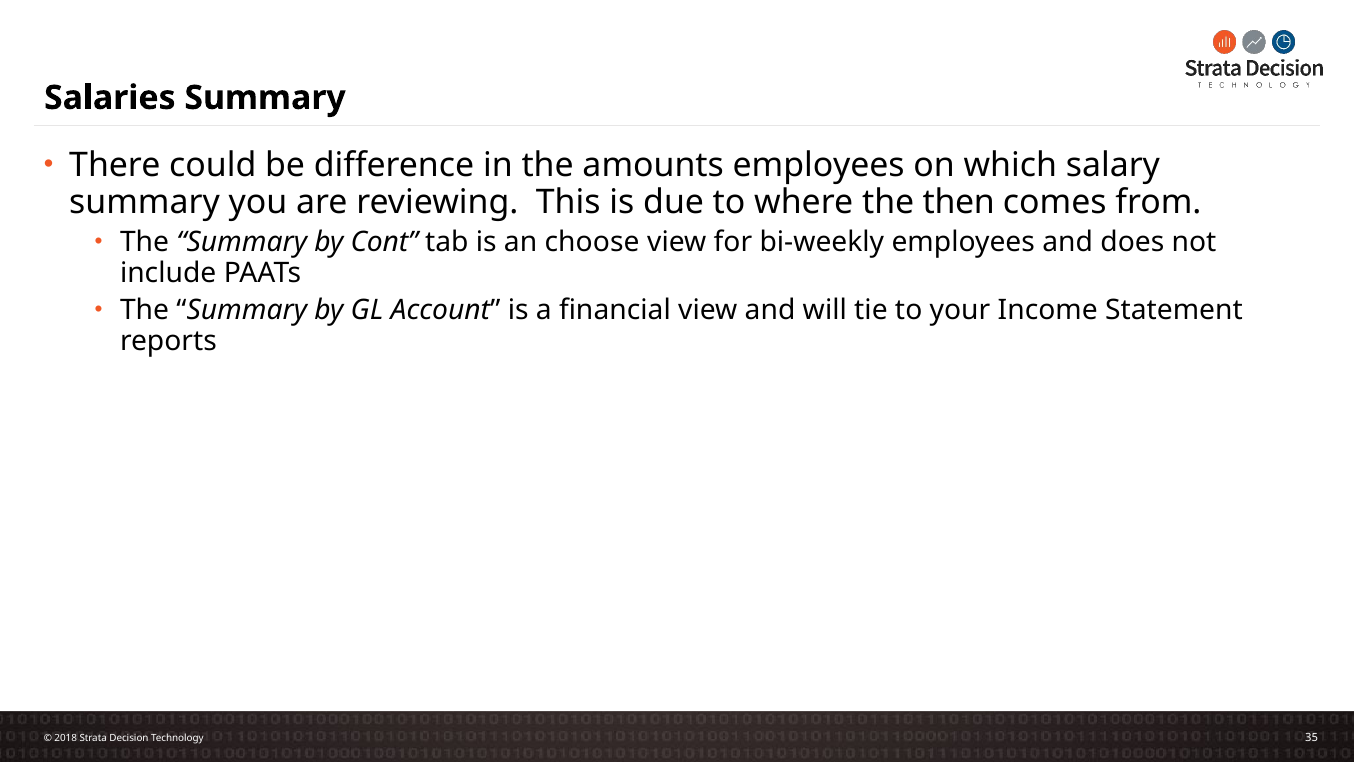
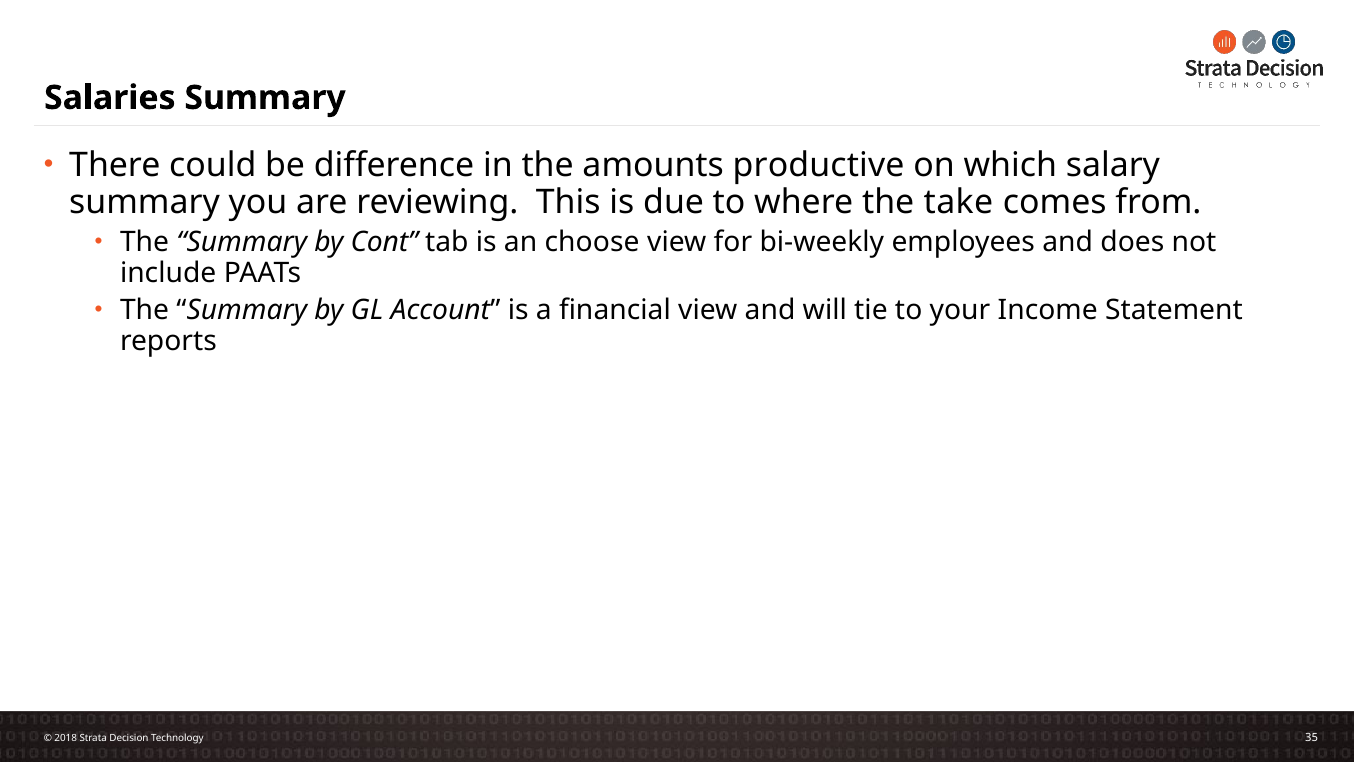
amounts employees: employees -> productive (819, 165)
then: then -> take (958, 202)
